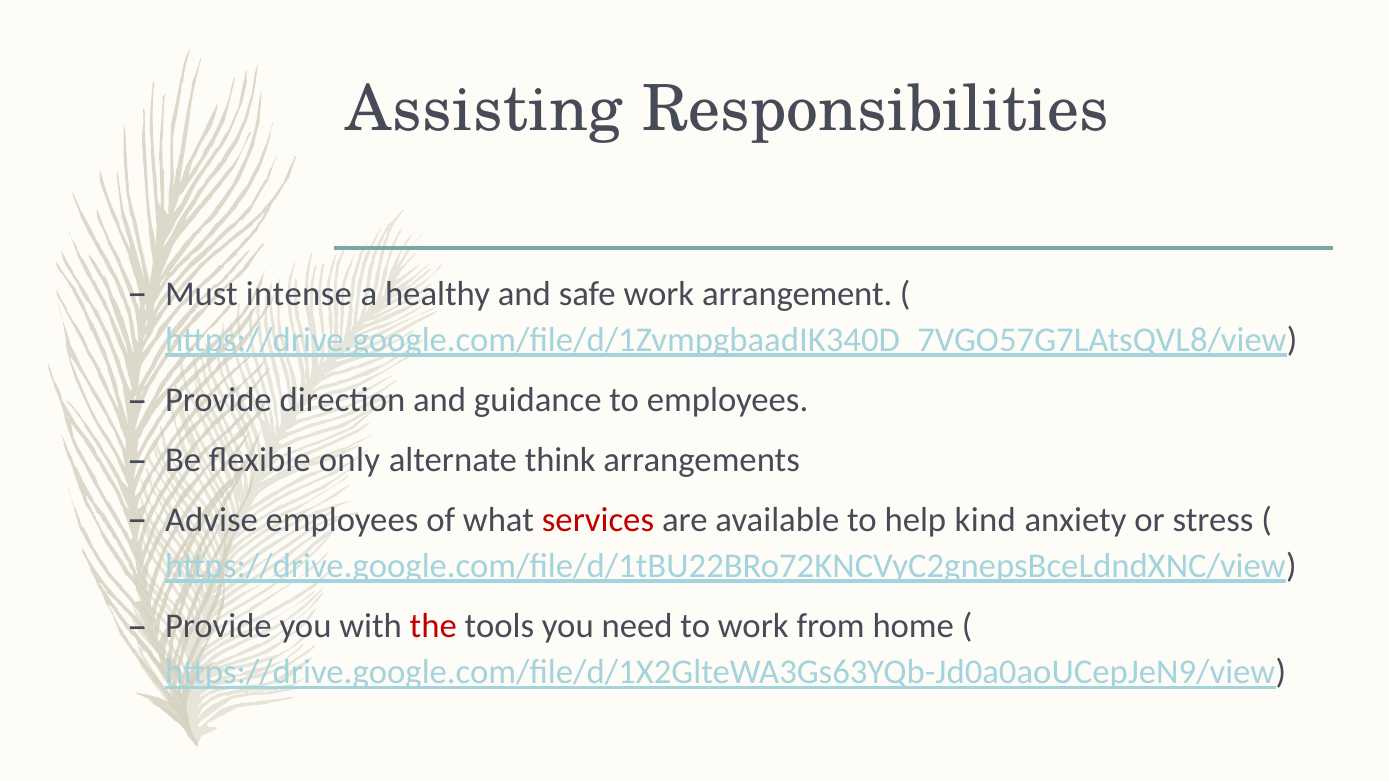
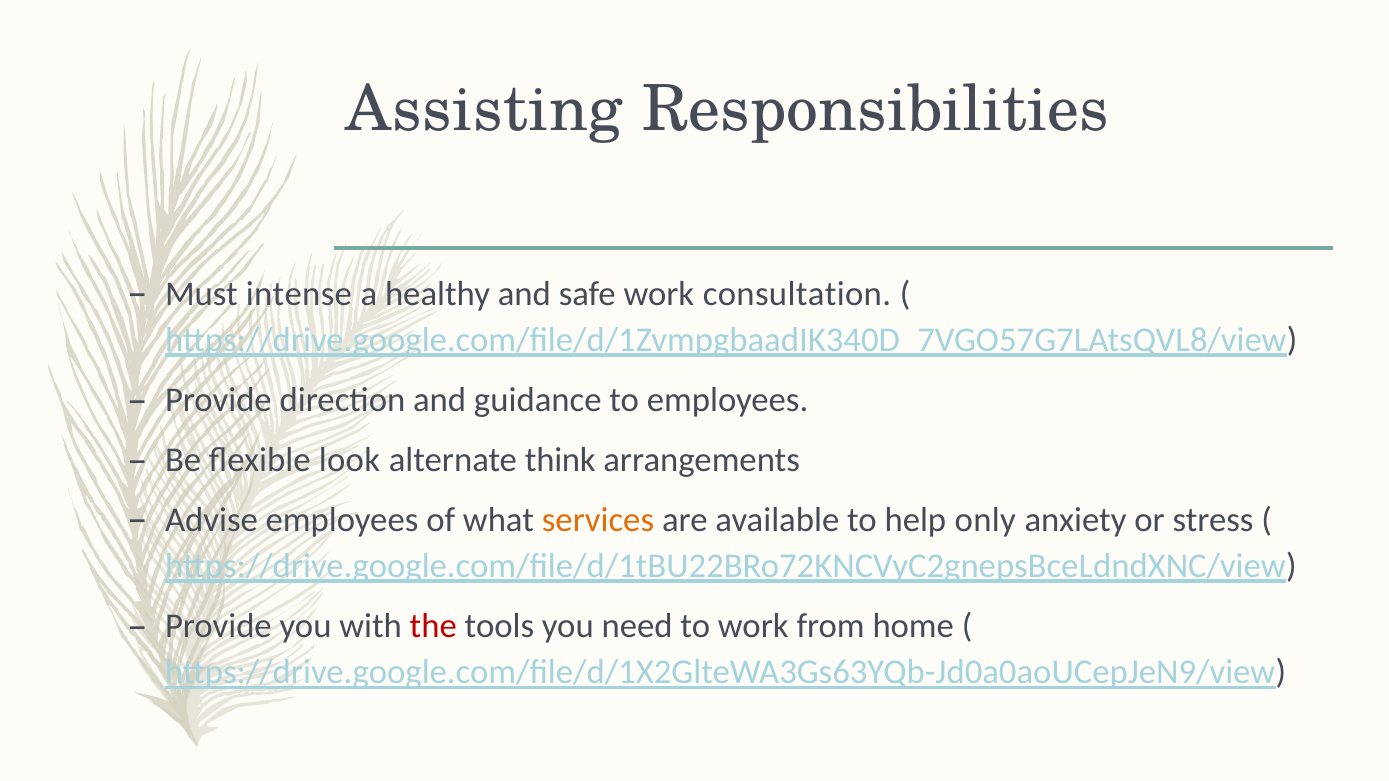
arrangement: arrangement -> consultation (797, 294)
only: only -> look (349, 460)
services colour: red -> orange (598, 520)
kind: kind -> only (985, 520)
